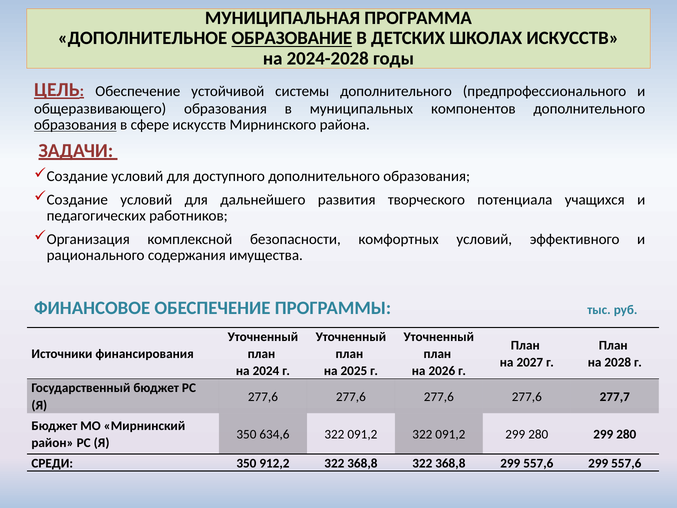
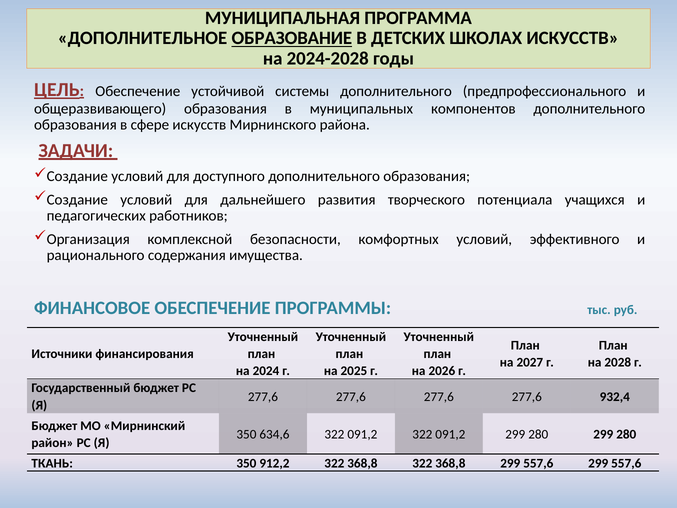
образования underline: present -> none (75, 125)
277,7: 277,7 -> 932,4 (615, 397)
СРЕДИ: СРЕДИ -> ТКАНЬ (52, 463)
